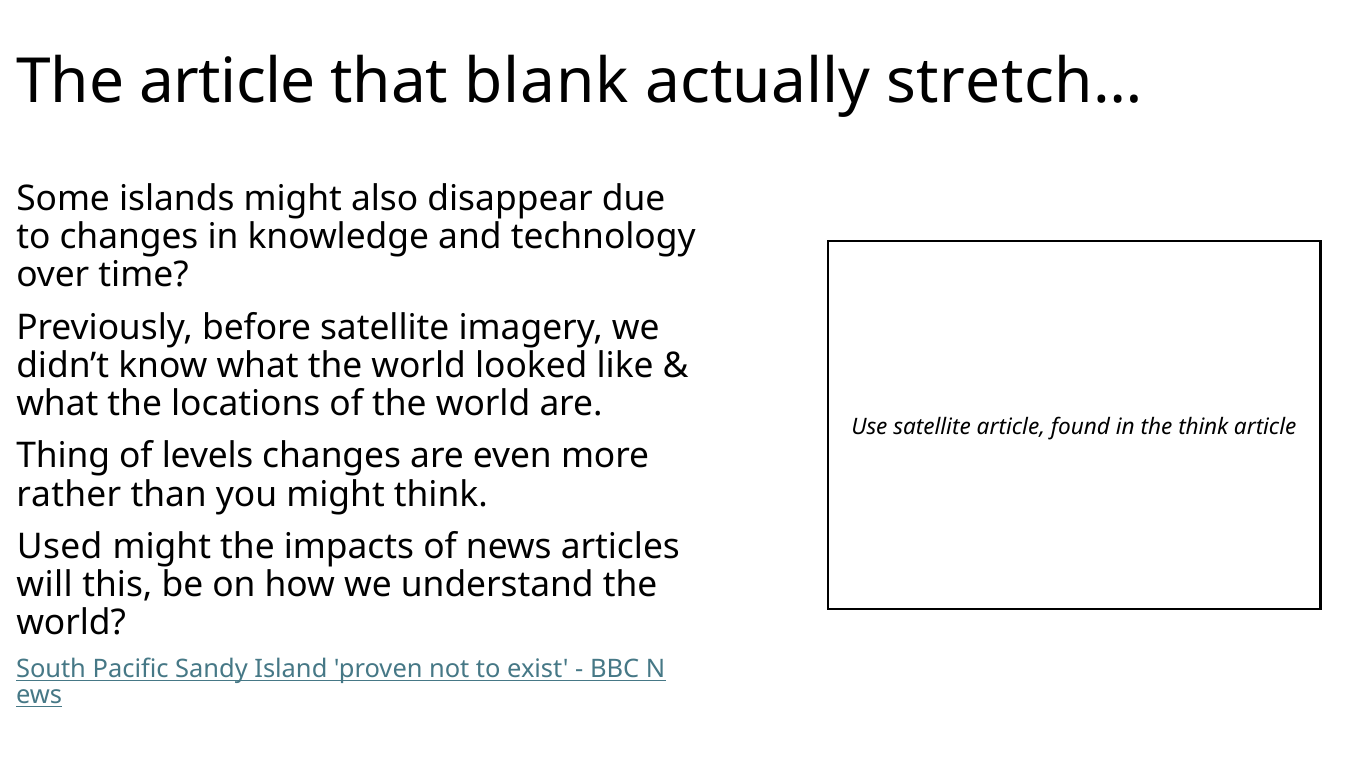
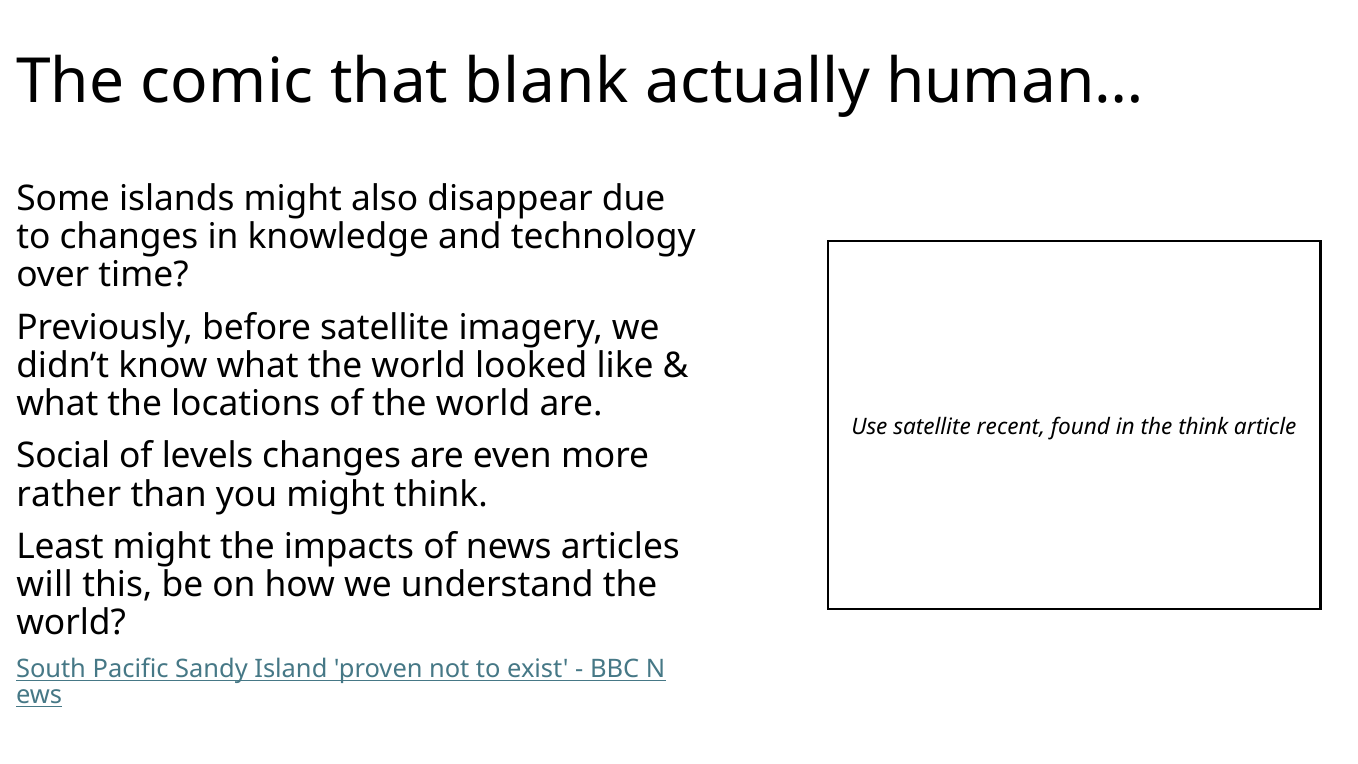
The article: article -> comic (227, 82)
stretch…: stretch… -> human… (1015, 82)
satellite article: article -> recent (1011, 427)
Thing: Thing -> Social (63, 456)
Used: Used -> Least (60, 547)
